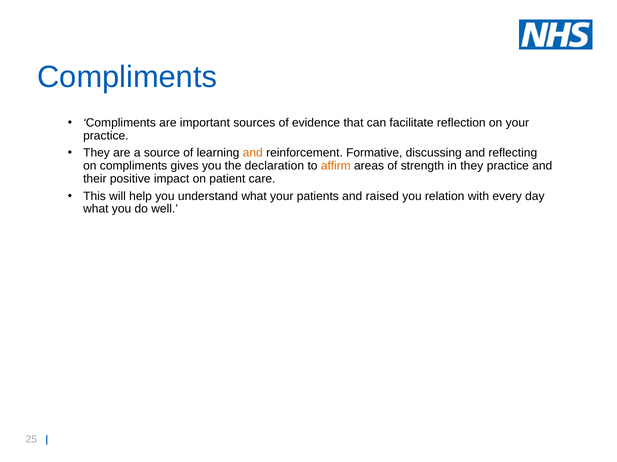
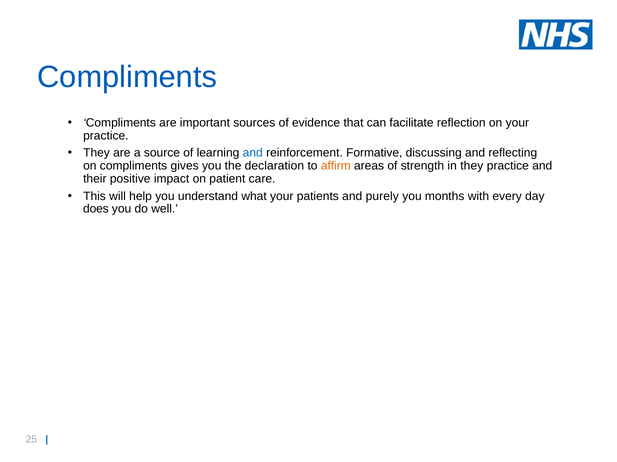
and colour: orange -> blue (253, 153)
raised: raised -> purely (382, 196)
relation: relation -> months (445, 196)
what: what -> does (96, 209)
